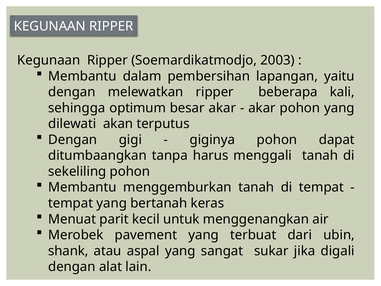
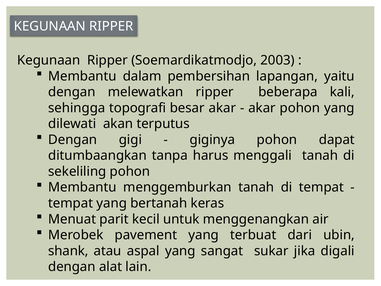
optimum: optimum -> topografi (138, 108)
